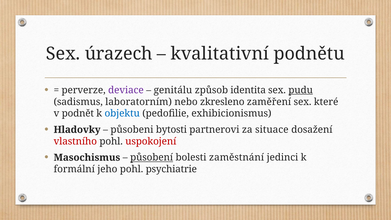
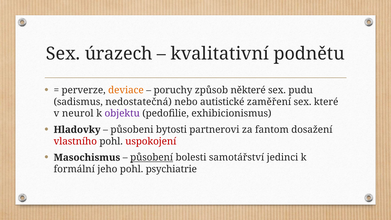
deviace colour: purple -> orange (126, 90)
genitálu: genitálu -> poruchy (173, 90)
identita: identita -> některé (248, 90)
pudu underline: present -> none (301, 90)
laboratorním: laboratorním -> nedostatečná (139, 102)
zkresleno: zkresleno -> autistické (222, 102)
podnět: podnět -> neurol (78, 113)
objektu colour: blue -> purple (122, 113)
situace: situace -> fantom (272, 130)
zaměstnání: zaměstnání -> samotářství (237, 157)
